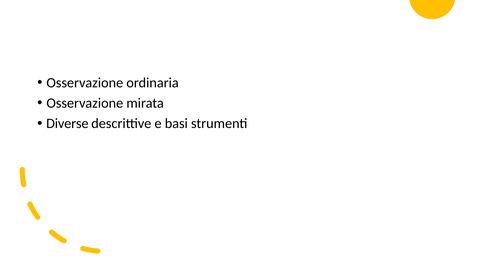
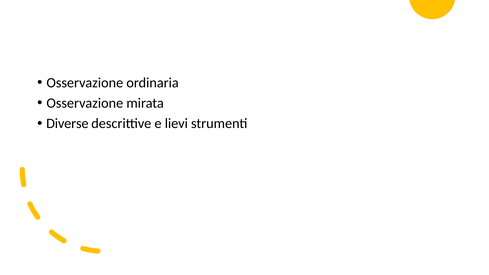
basi: basi -> lievi (176, 124)
